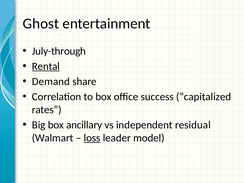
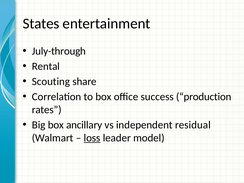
Ghost: Ghost -> States (41, 23)
Rental underline: present -> none (46, 66)
Demand: Demand -> Scouting (51, 81)
capitalized: capitalized -> production (204, 97)
